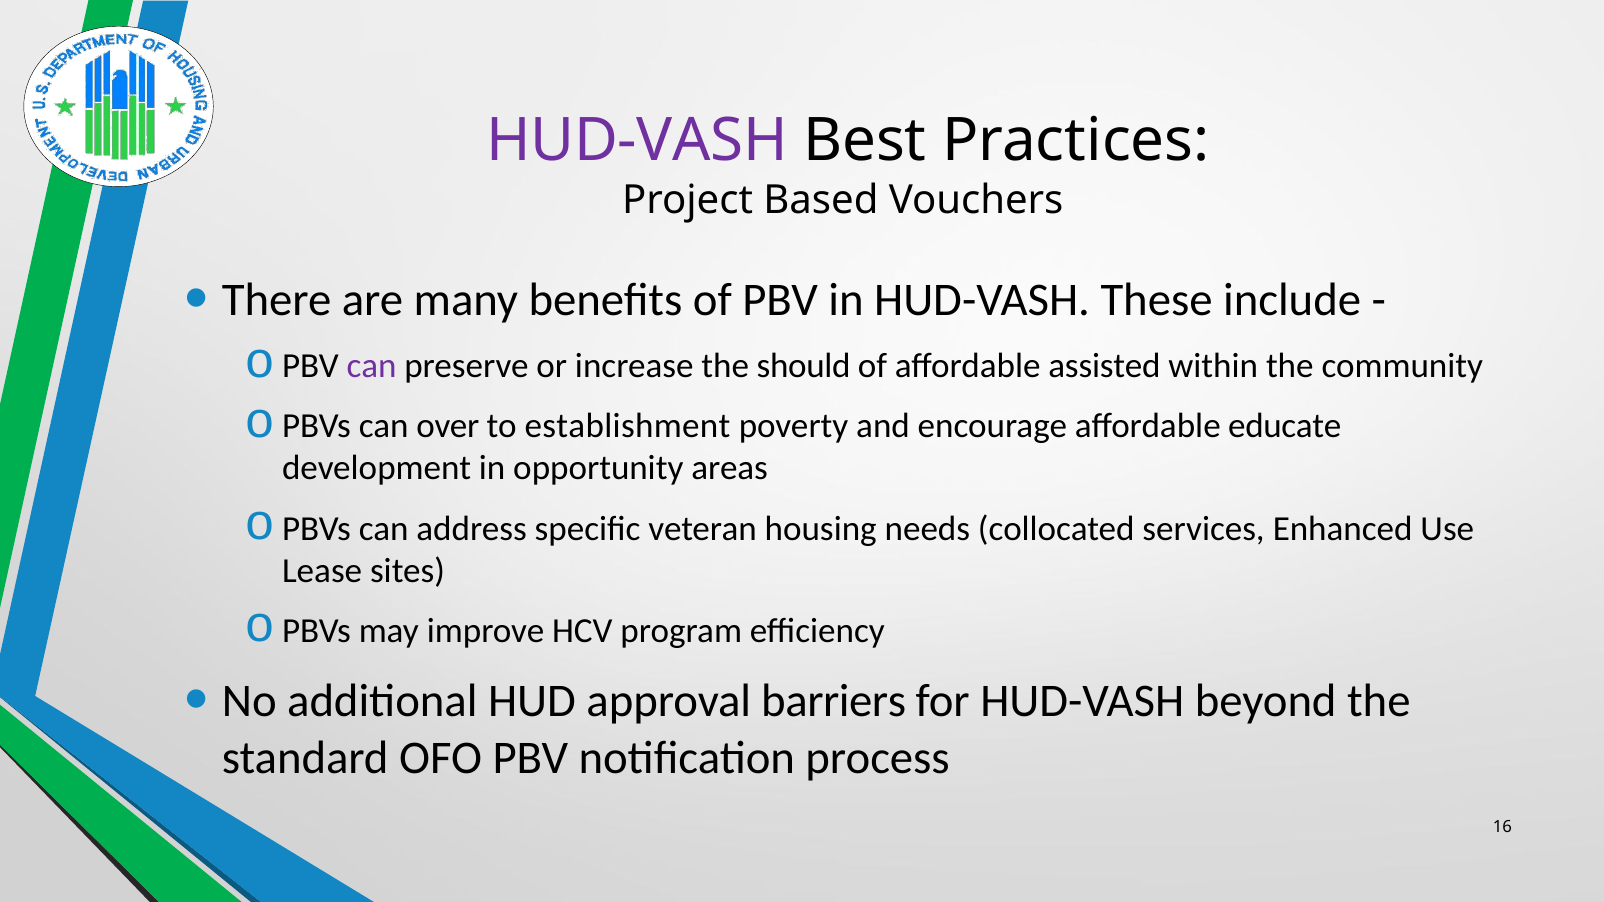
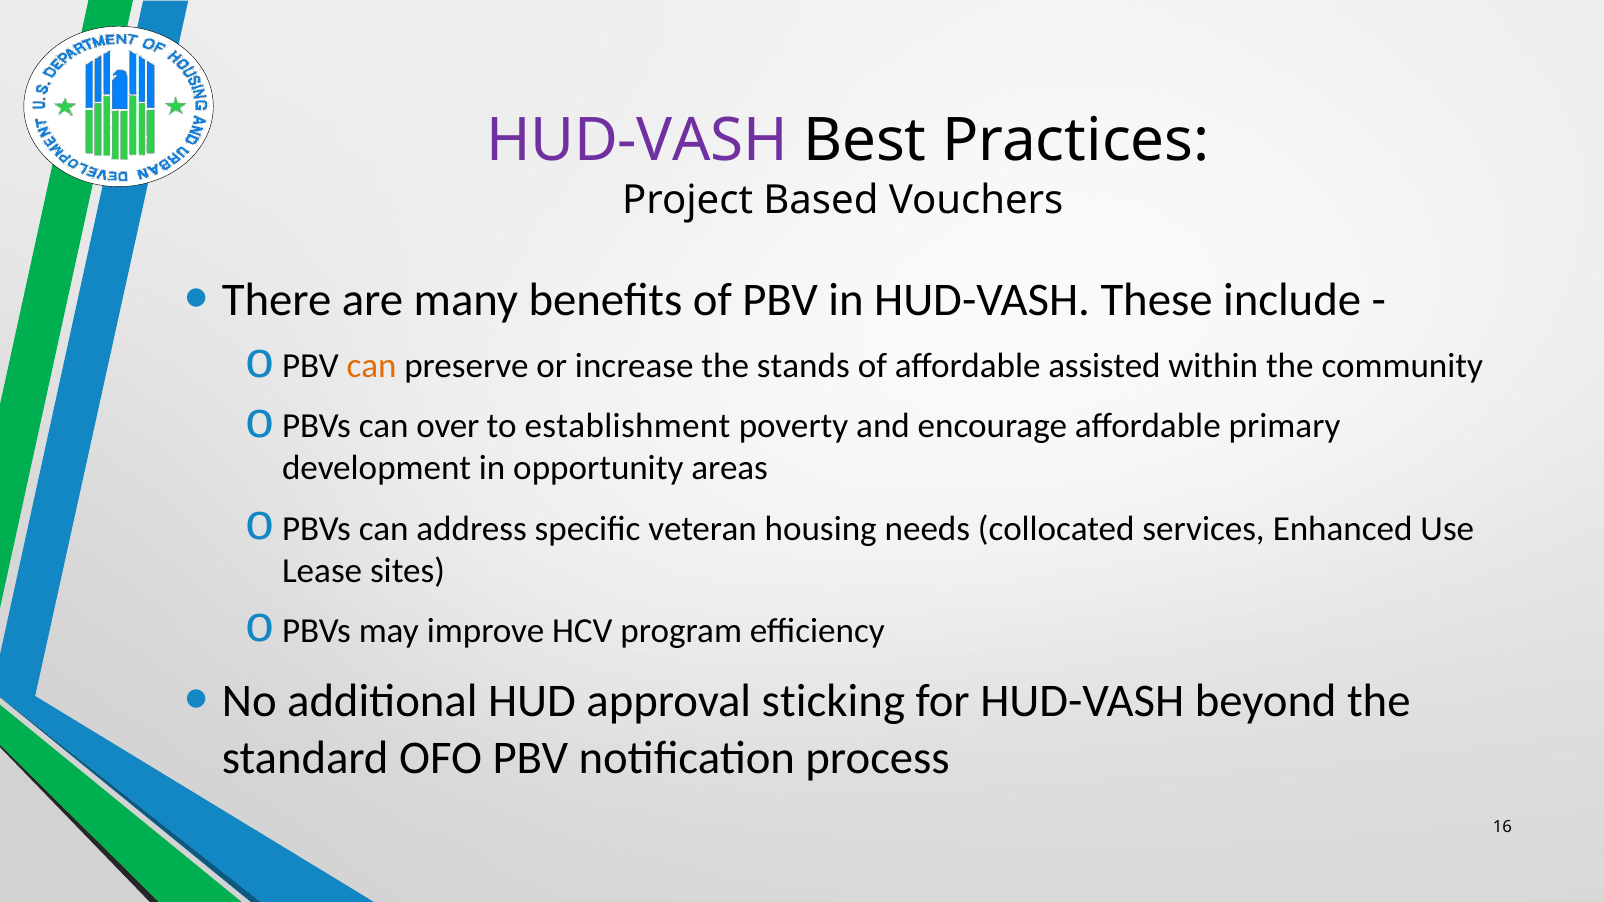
can colour: purple -> orange (372, 366)
should: should -> stands (803, 366)
educate: educate -> primary (1285, 426)
barriers: barriers -> sticking (833, 702)
